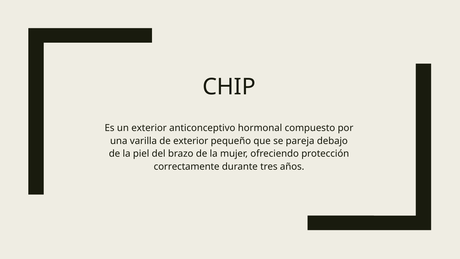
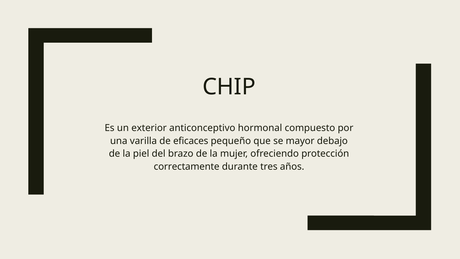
de exterior: exterior -> eficaces (191, 141)
pareja: pareja -> mayor (300, 141)
